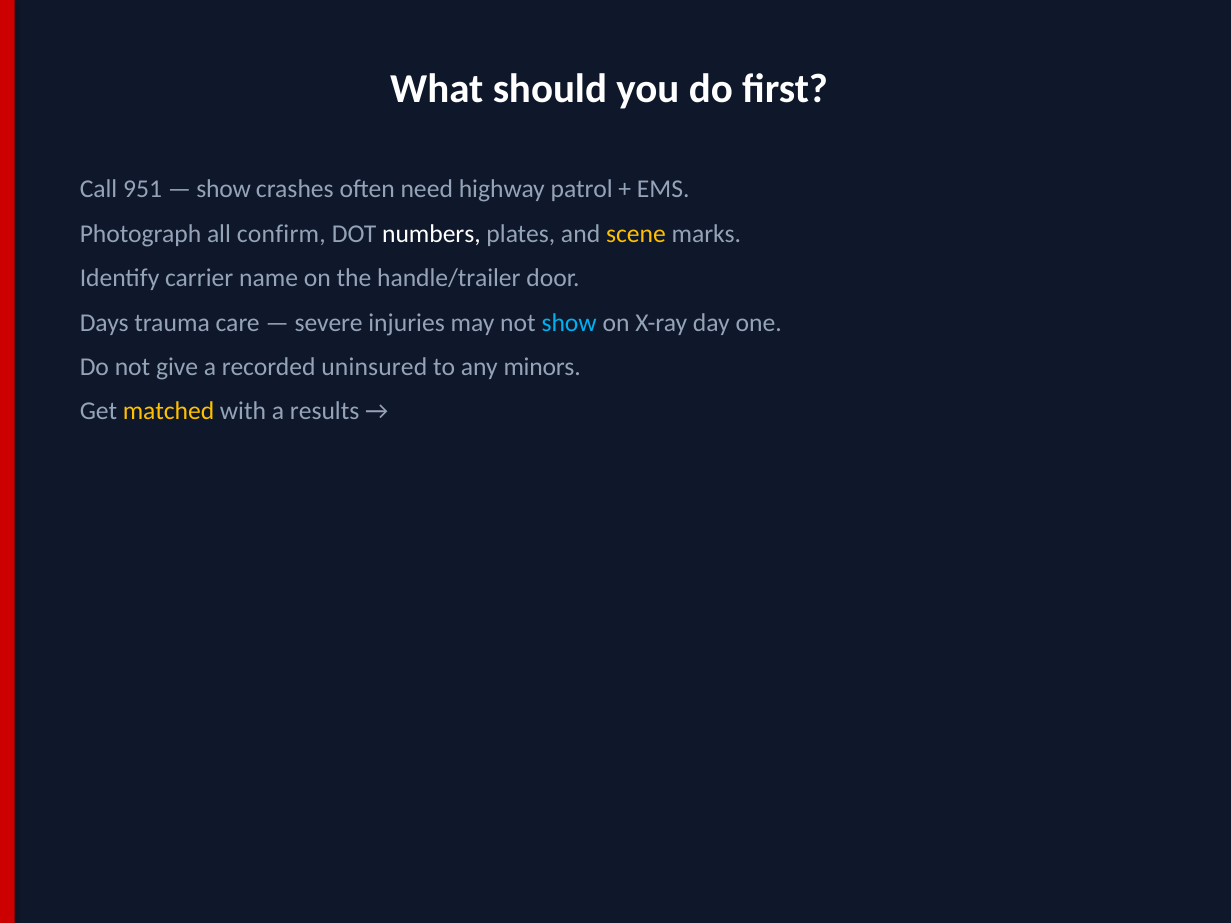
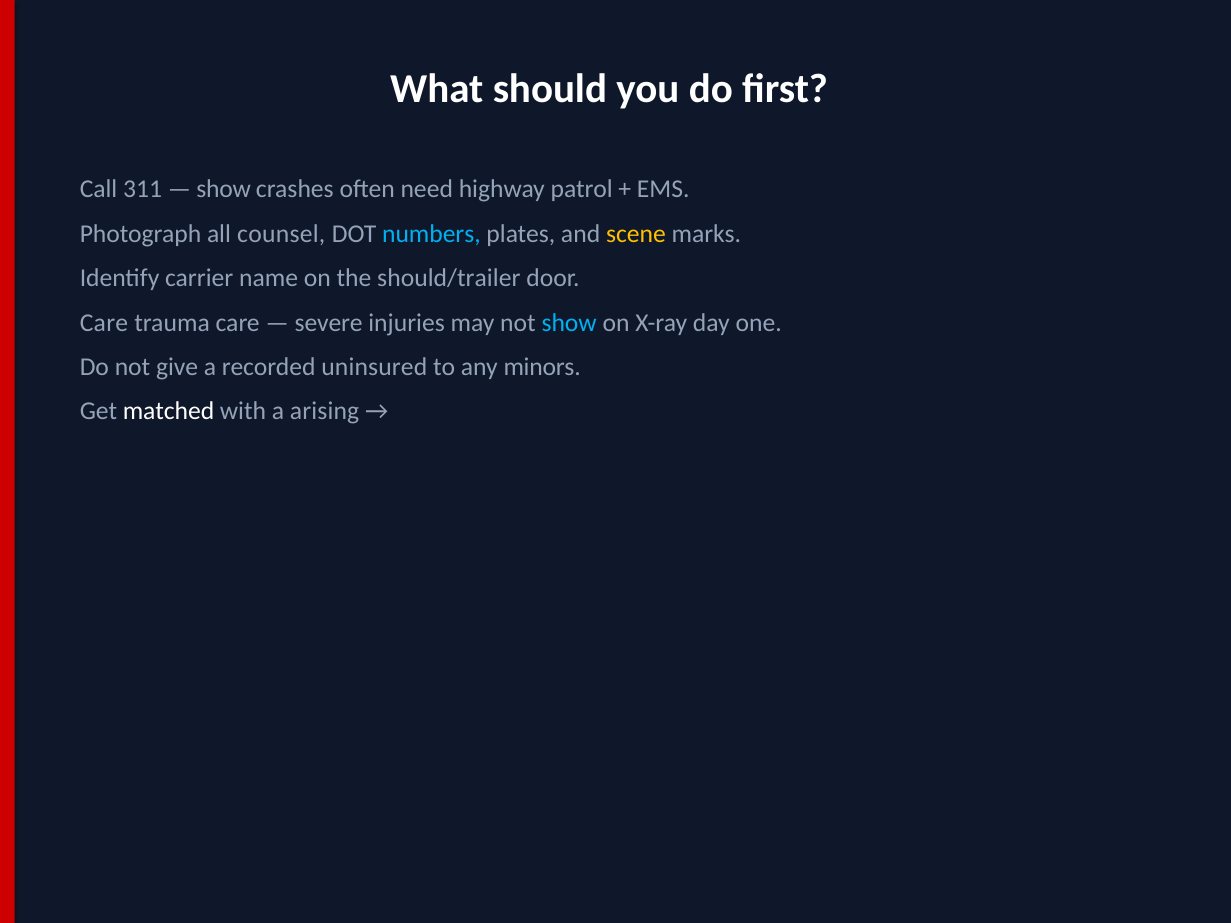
951: 951 -> 311 (143, 189)
confirm: confirm -> counsel (281, 234)
numbers colour: white -> light blue (431, 234)
handle/trailer: handle/trailer -> should/trailer (449, 278)
Days: Days -> Care (104, 323)
matched colour: yellow -> white (169, 412)
results: results -> arising (325, 412)
